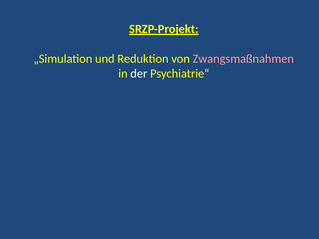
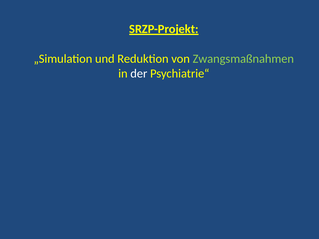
Zwangsmaßnahmen colour: pink -> light green (243, 59)
